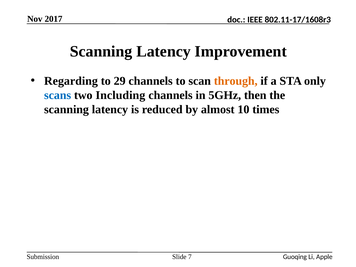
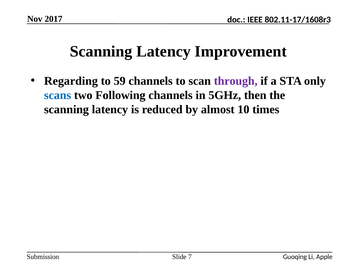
29: 29 -> 59 (120, 81)
through colour: orange -> purple (236, 81)
Including: Including -> Following (120, 95)
